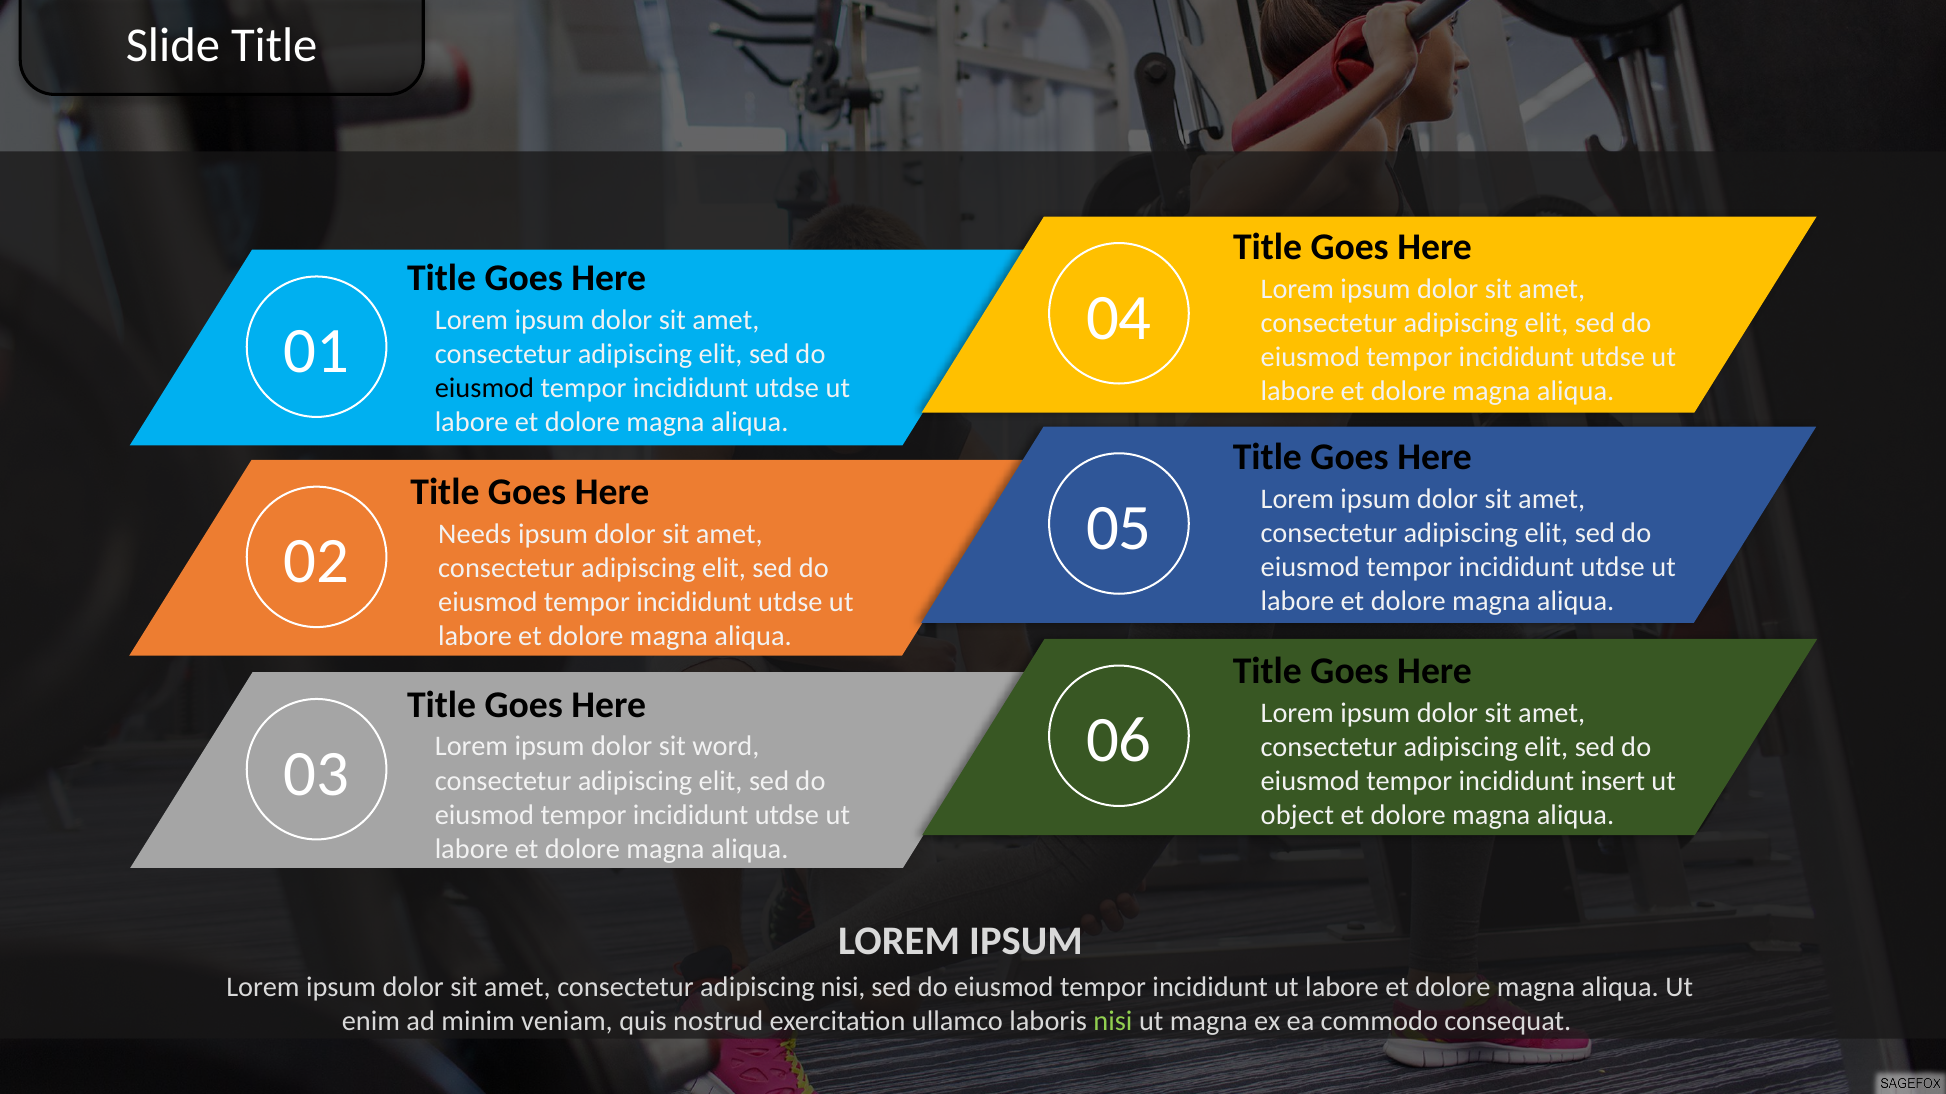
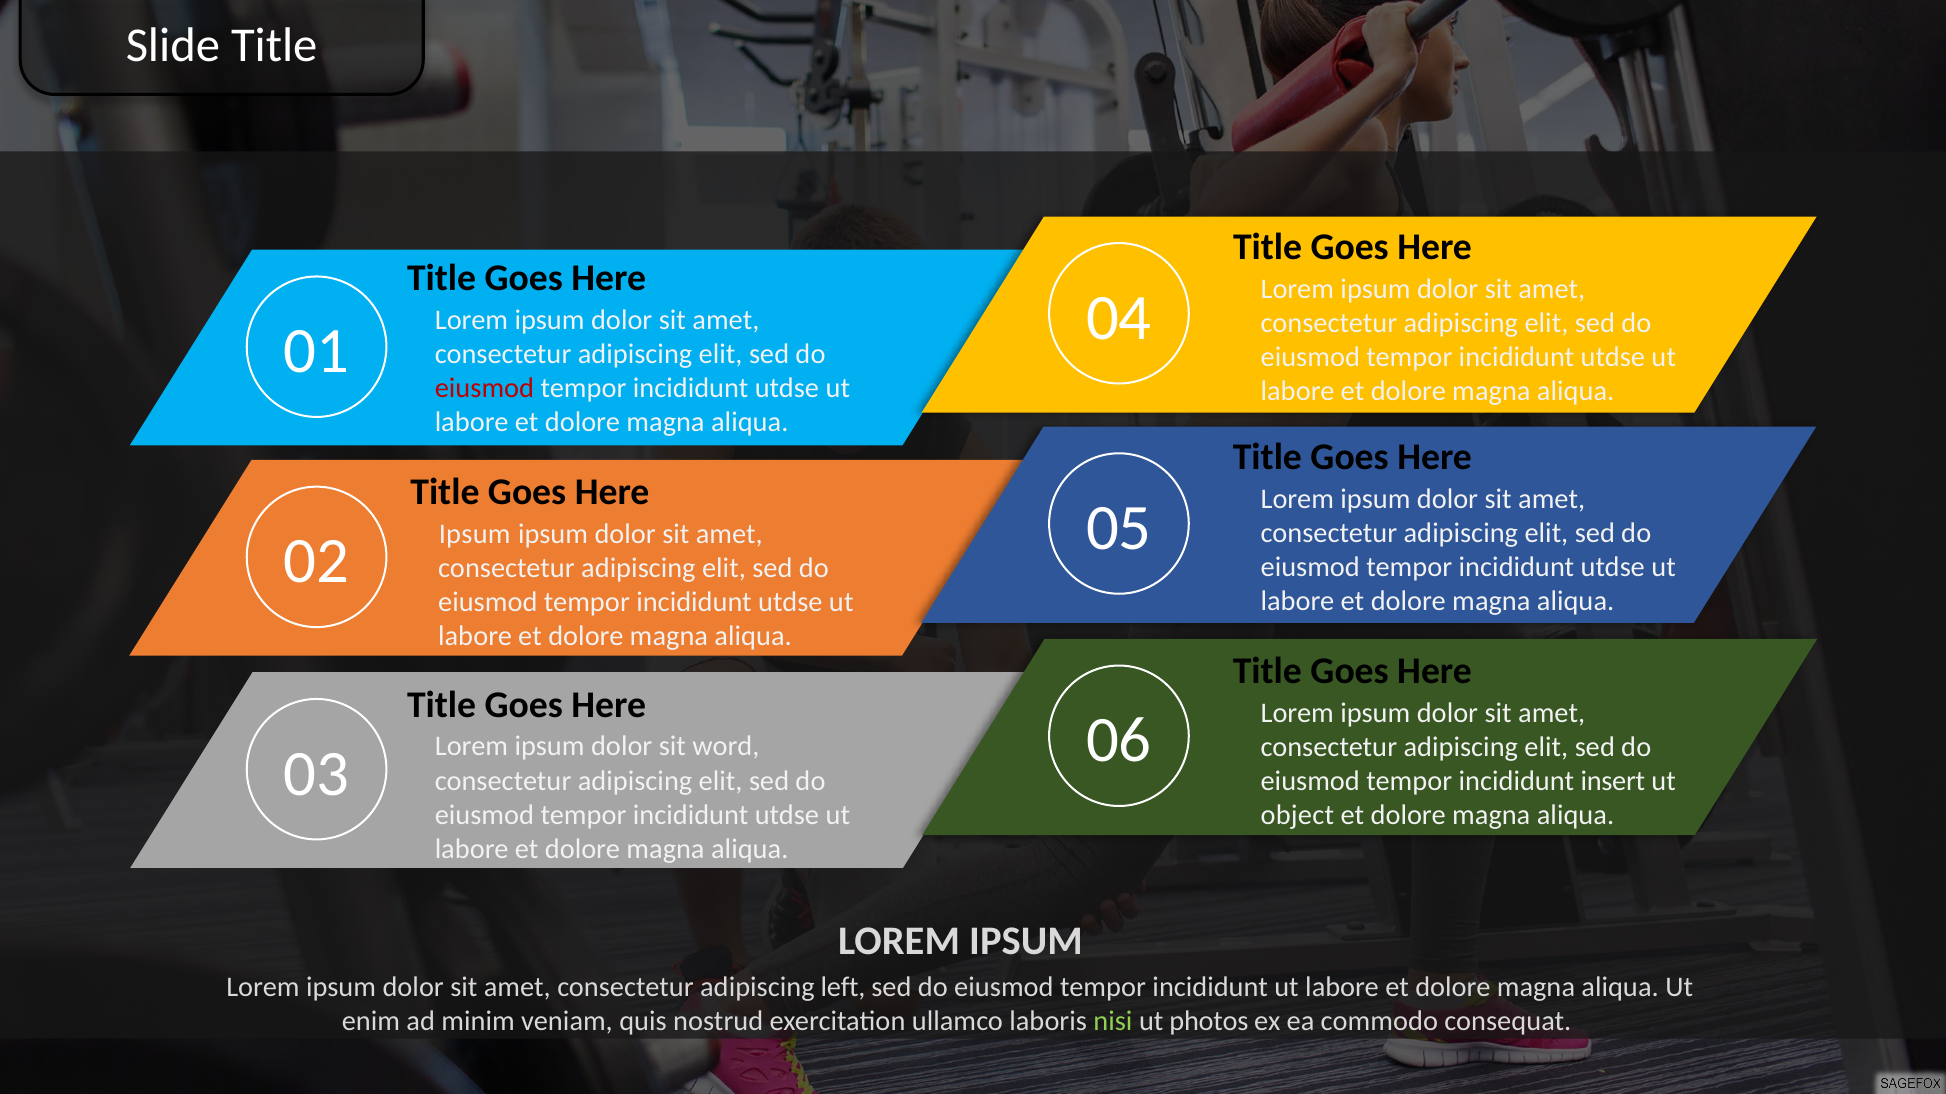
eiusmod colour: black -> red (484, 389)
02 Needs: Needs -> Ipsum (475, 535)
adipiscing nisi: nisi -> left (843, 988)
ut magna: magna -> photos (1209, 1022)
